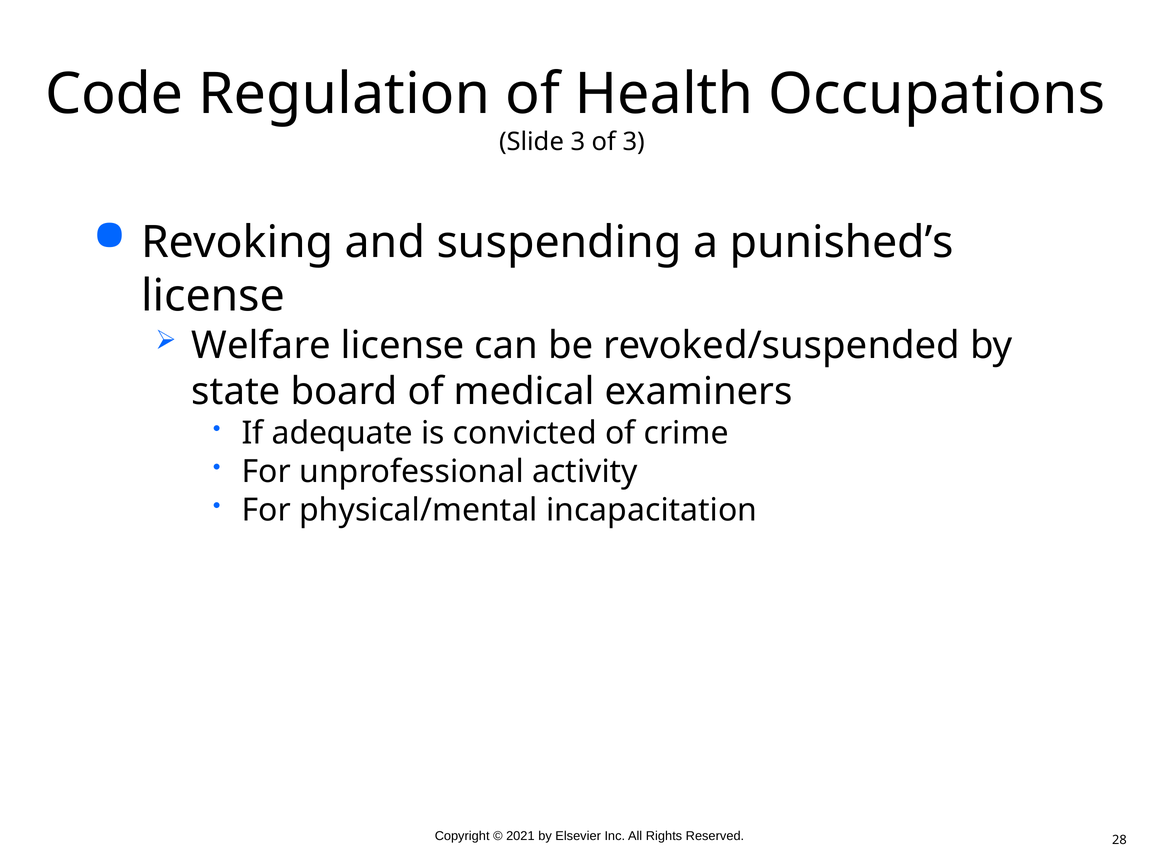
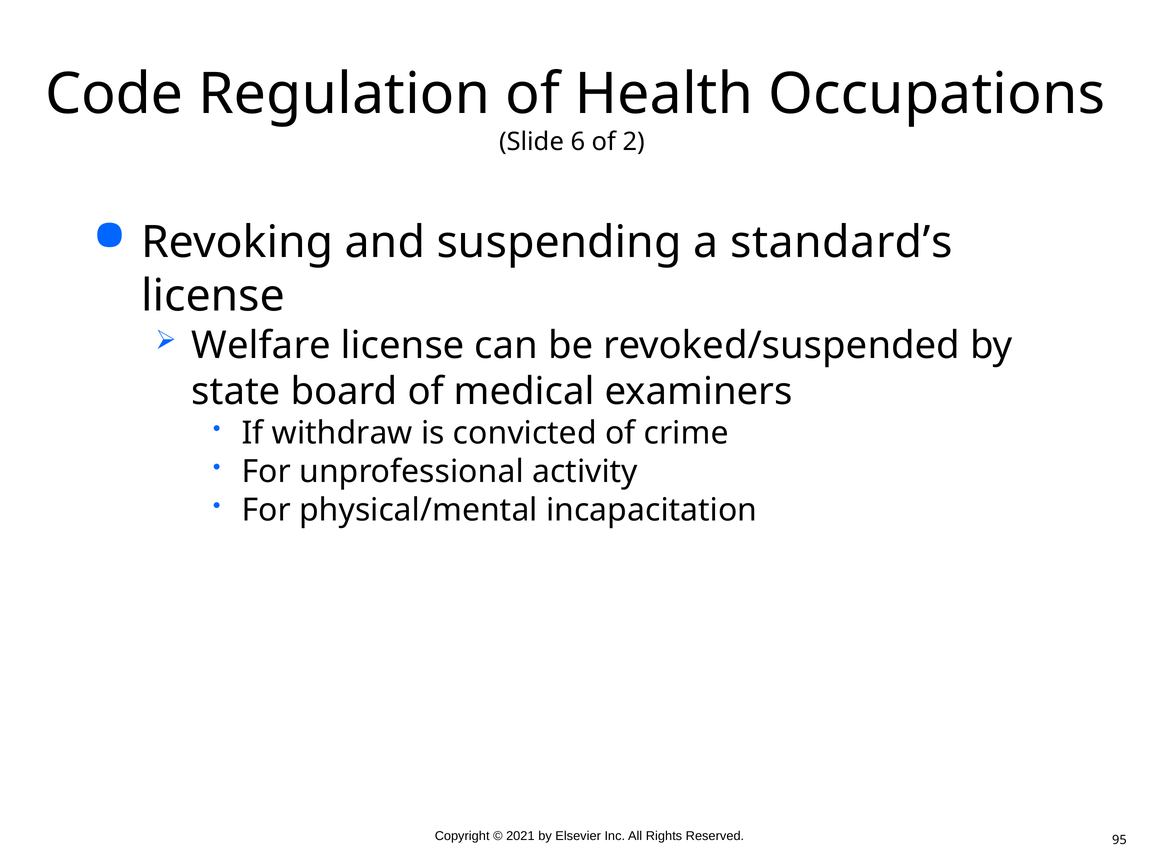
Slide 3: 3 -> 6 (578, 142)
of 3: 3 -> 2 (634, 142)
punished’s: punished’s -> standard’s (842, 242)
adequate: adequate -> withdraw (342, 433)
28: 28 -> 95 (1119, 840)
